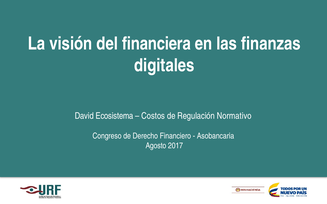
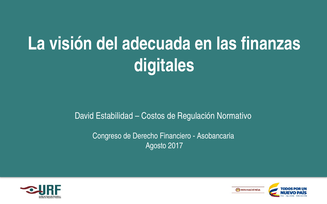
financiera: financiera -> adecuada (156, 44)
Ecosistema: Ecosistema -> Estabilidad (114, 116)
